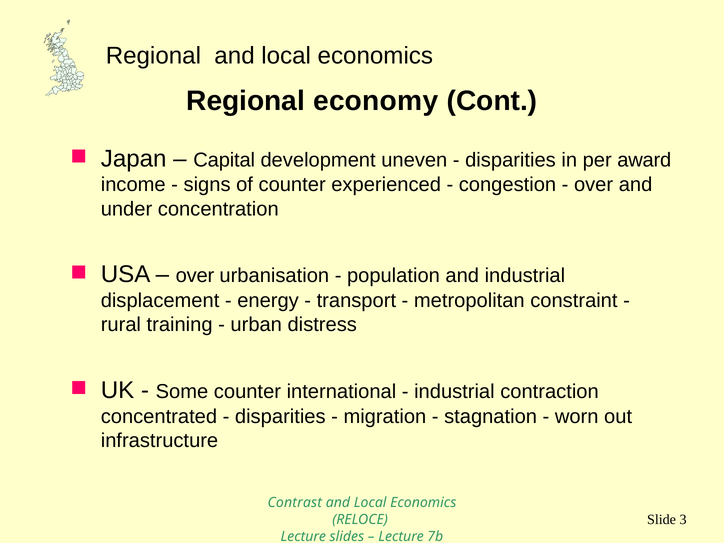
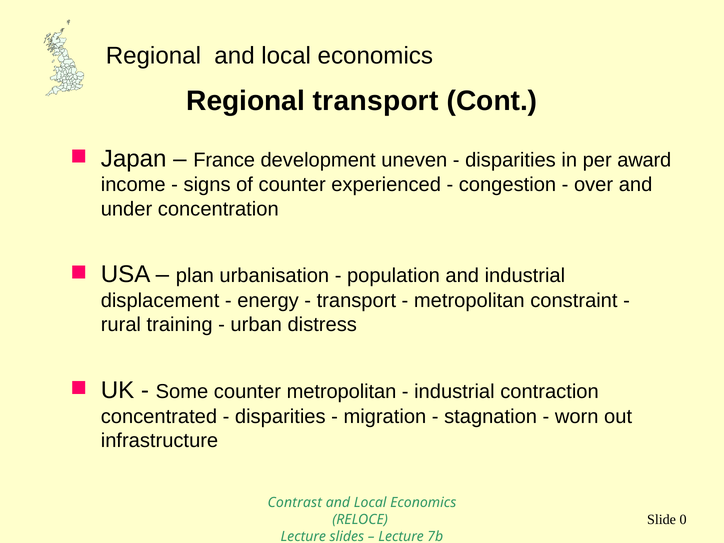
Regional economy: economy -> transport (376, 101)
Capital: Capital -> France (224, 160)
over: over -> plan (195, 276)
counter international: international -> metropolitan (341, 392)
3: 3 -> 0 (683, 520)
